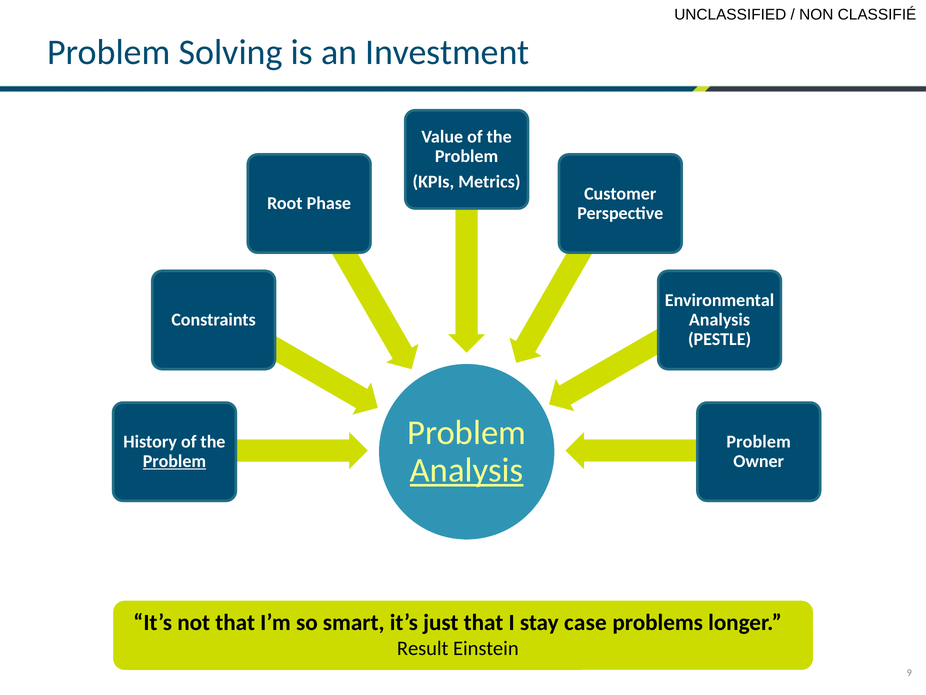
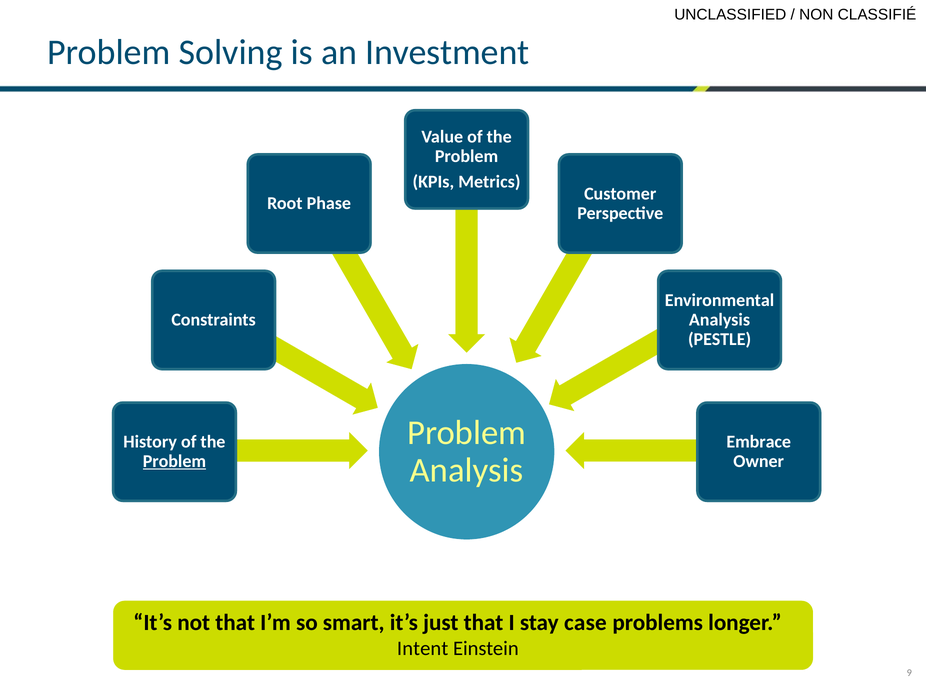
Problem: Problem -> Embrace (759, 442)
Analysis underline: present -> none (467, 470)
Result: Result -> Intent (423, 648)
